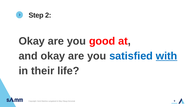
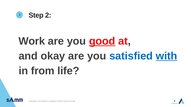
Okay: Okay -> Work (32, 41)
good underline: none -> present (102, 41)
their: their -> from (43, 71)
